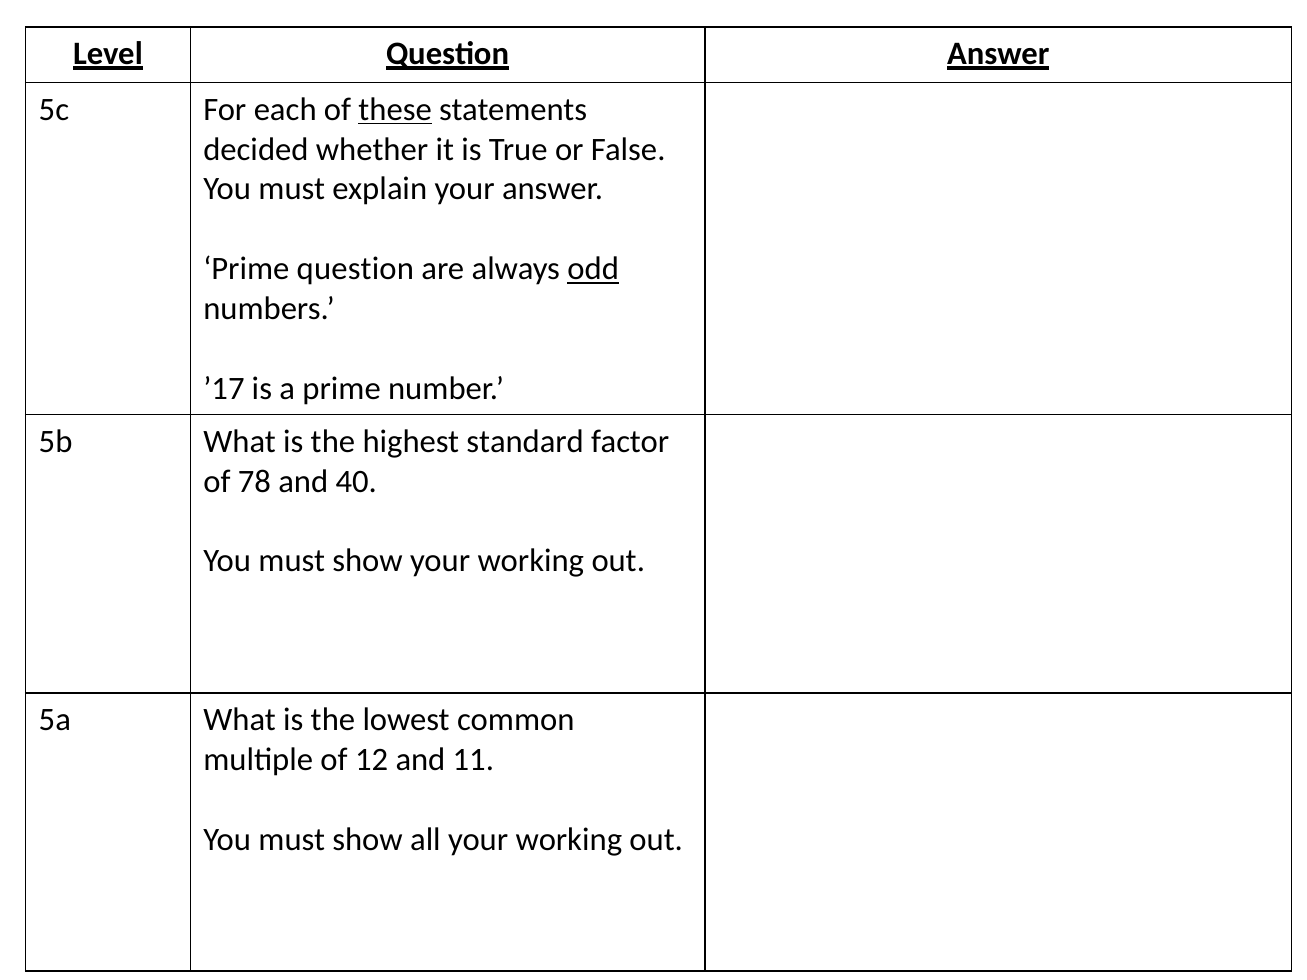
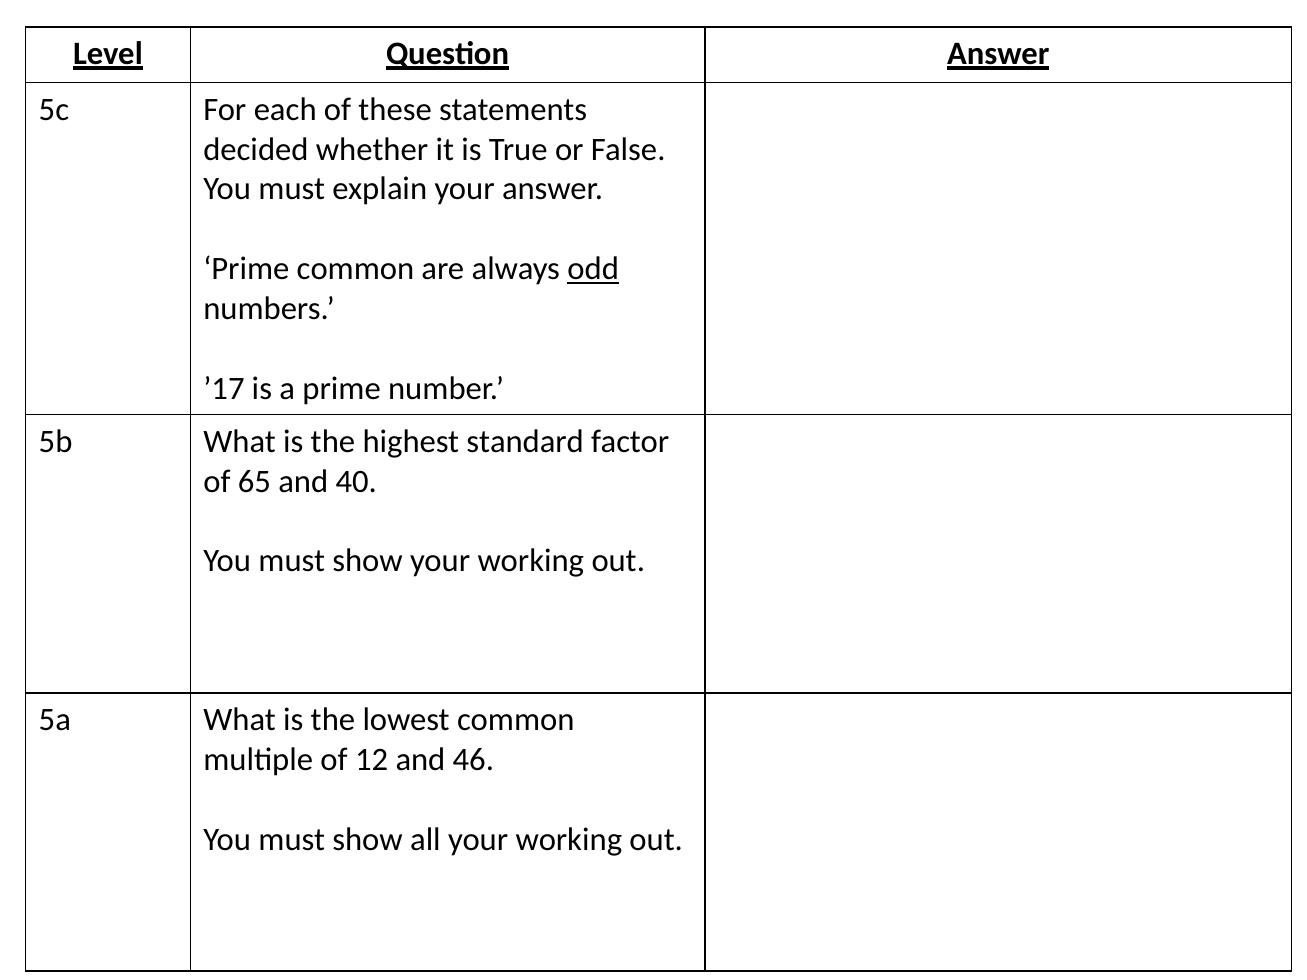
these underline: present -> none (395, 109)
Prime question: question -> common (355, 269)
78: 78 -> 65 (254, 482)
11: 11 -> 46 (473, 760)
